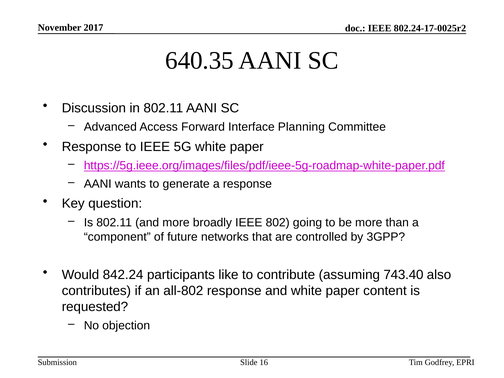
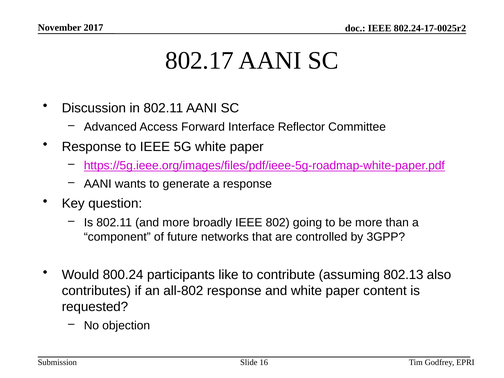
640.35: 640.35 -> 802.17 (200, 61)
Planning: Planning -> Reflector (301, 127)
842.24: 842.24 -> 800.24 (123, 275)
743.40: 743.40 -> 802.13 (403, 275)
